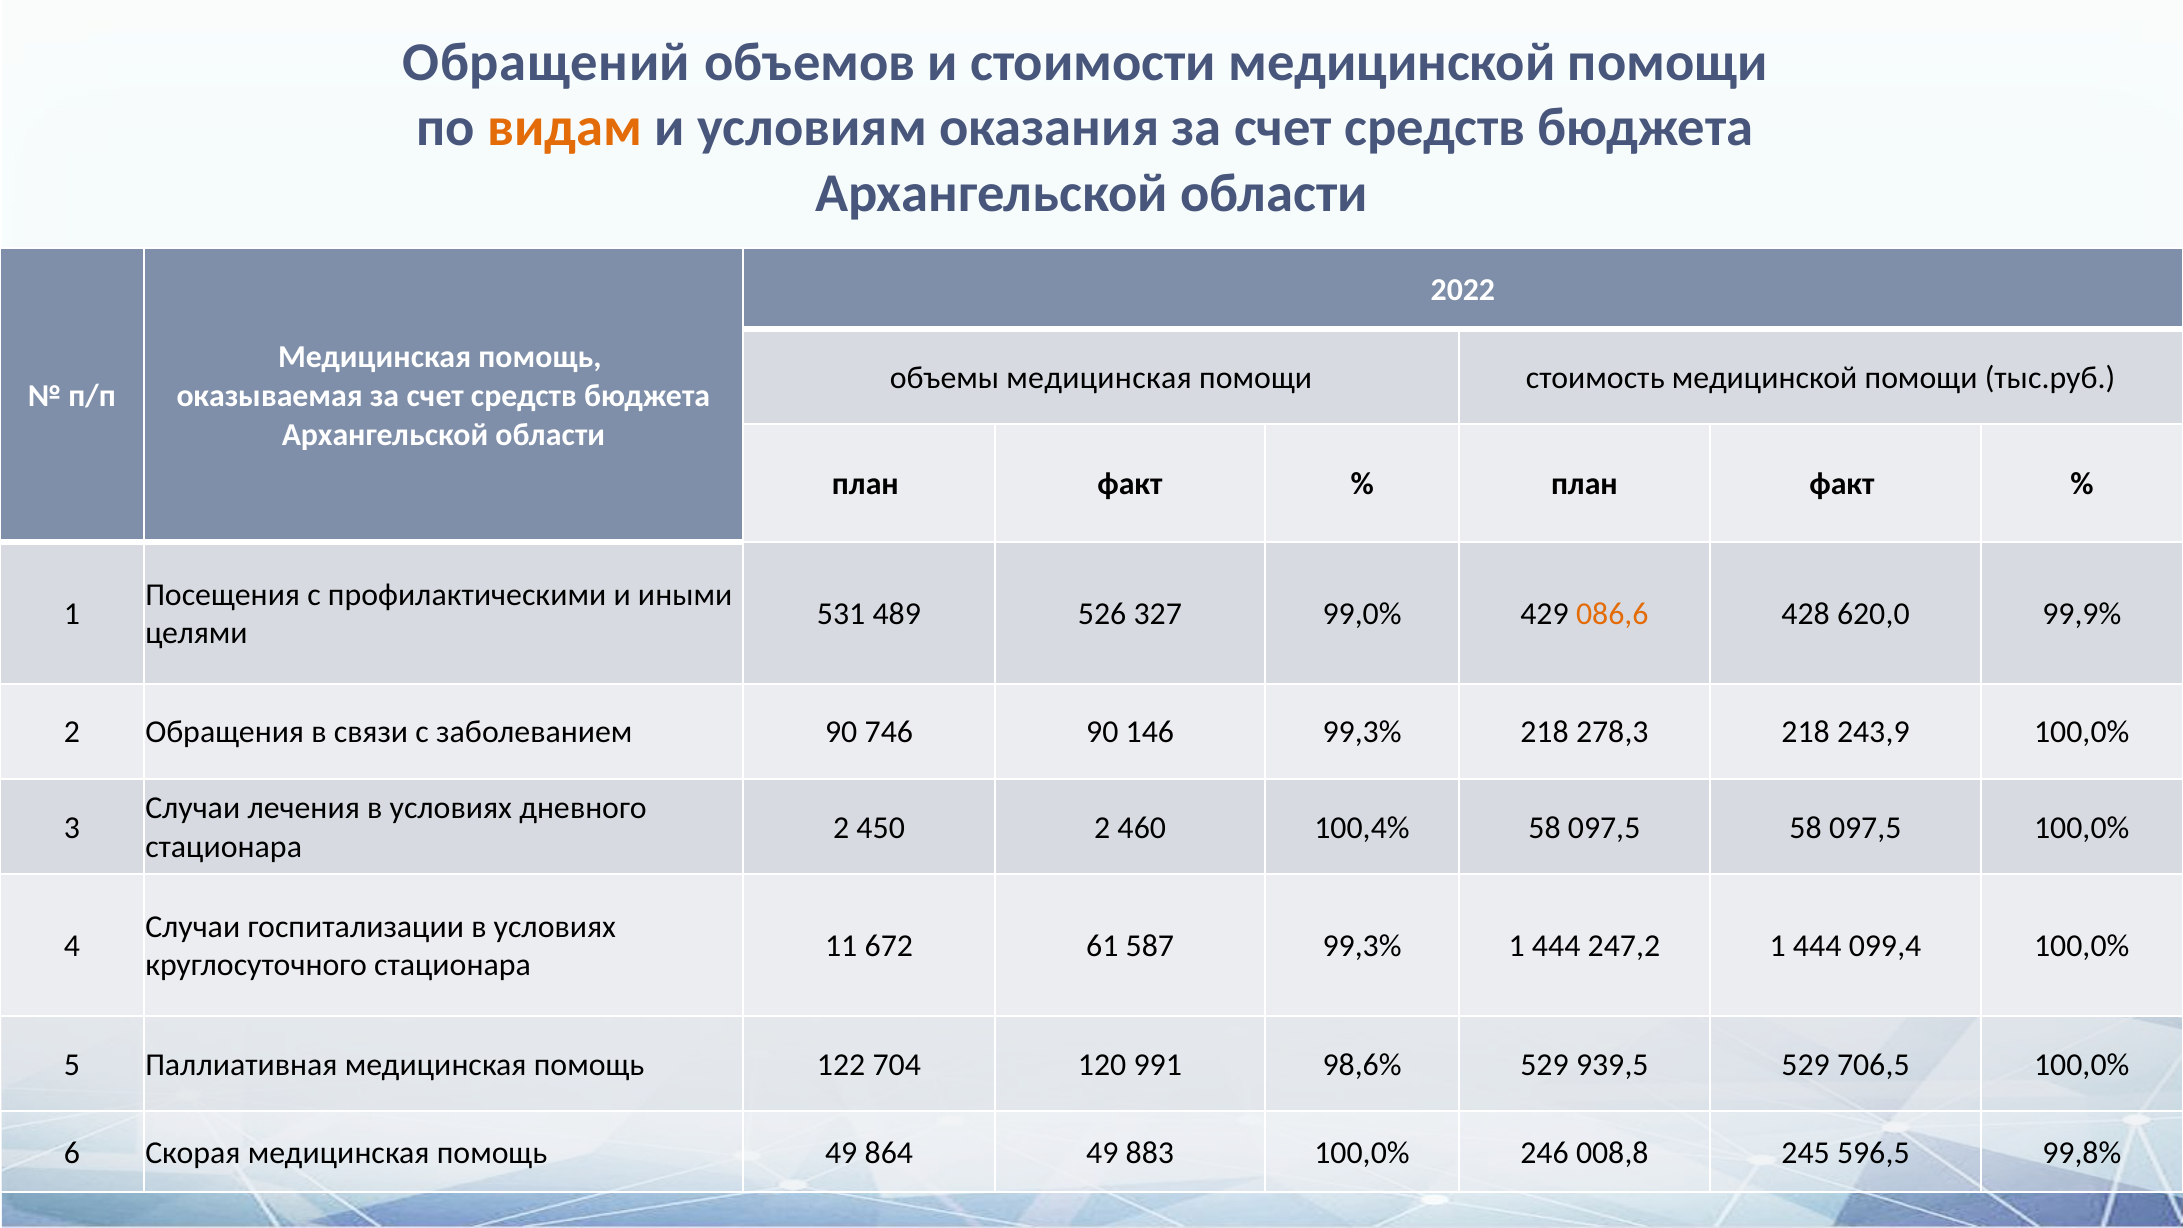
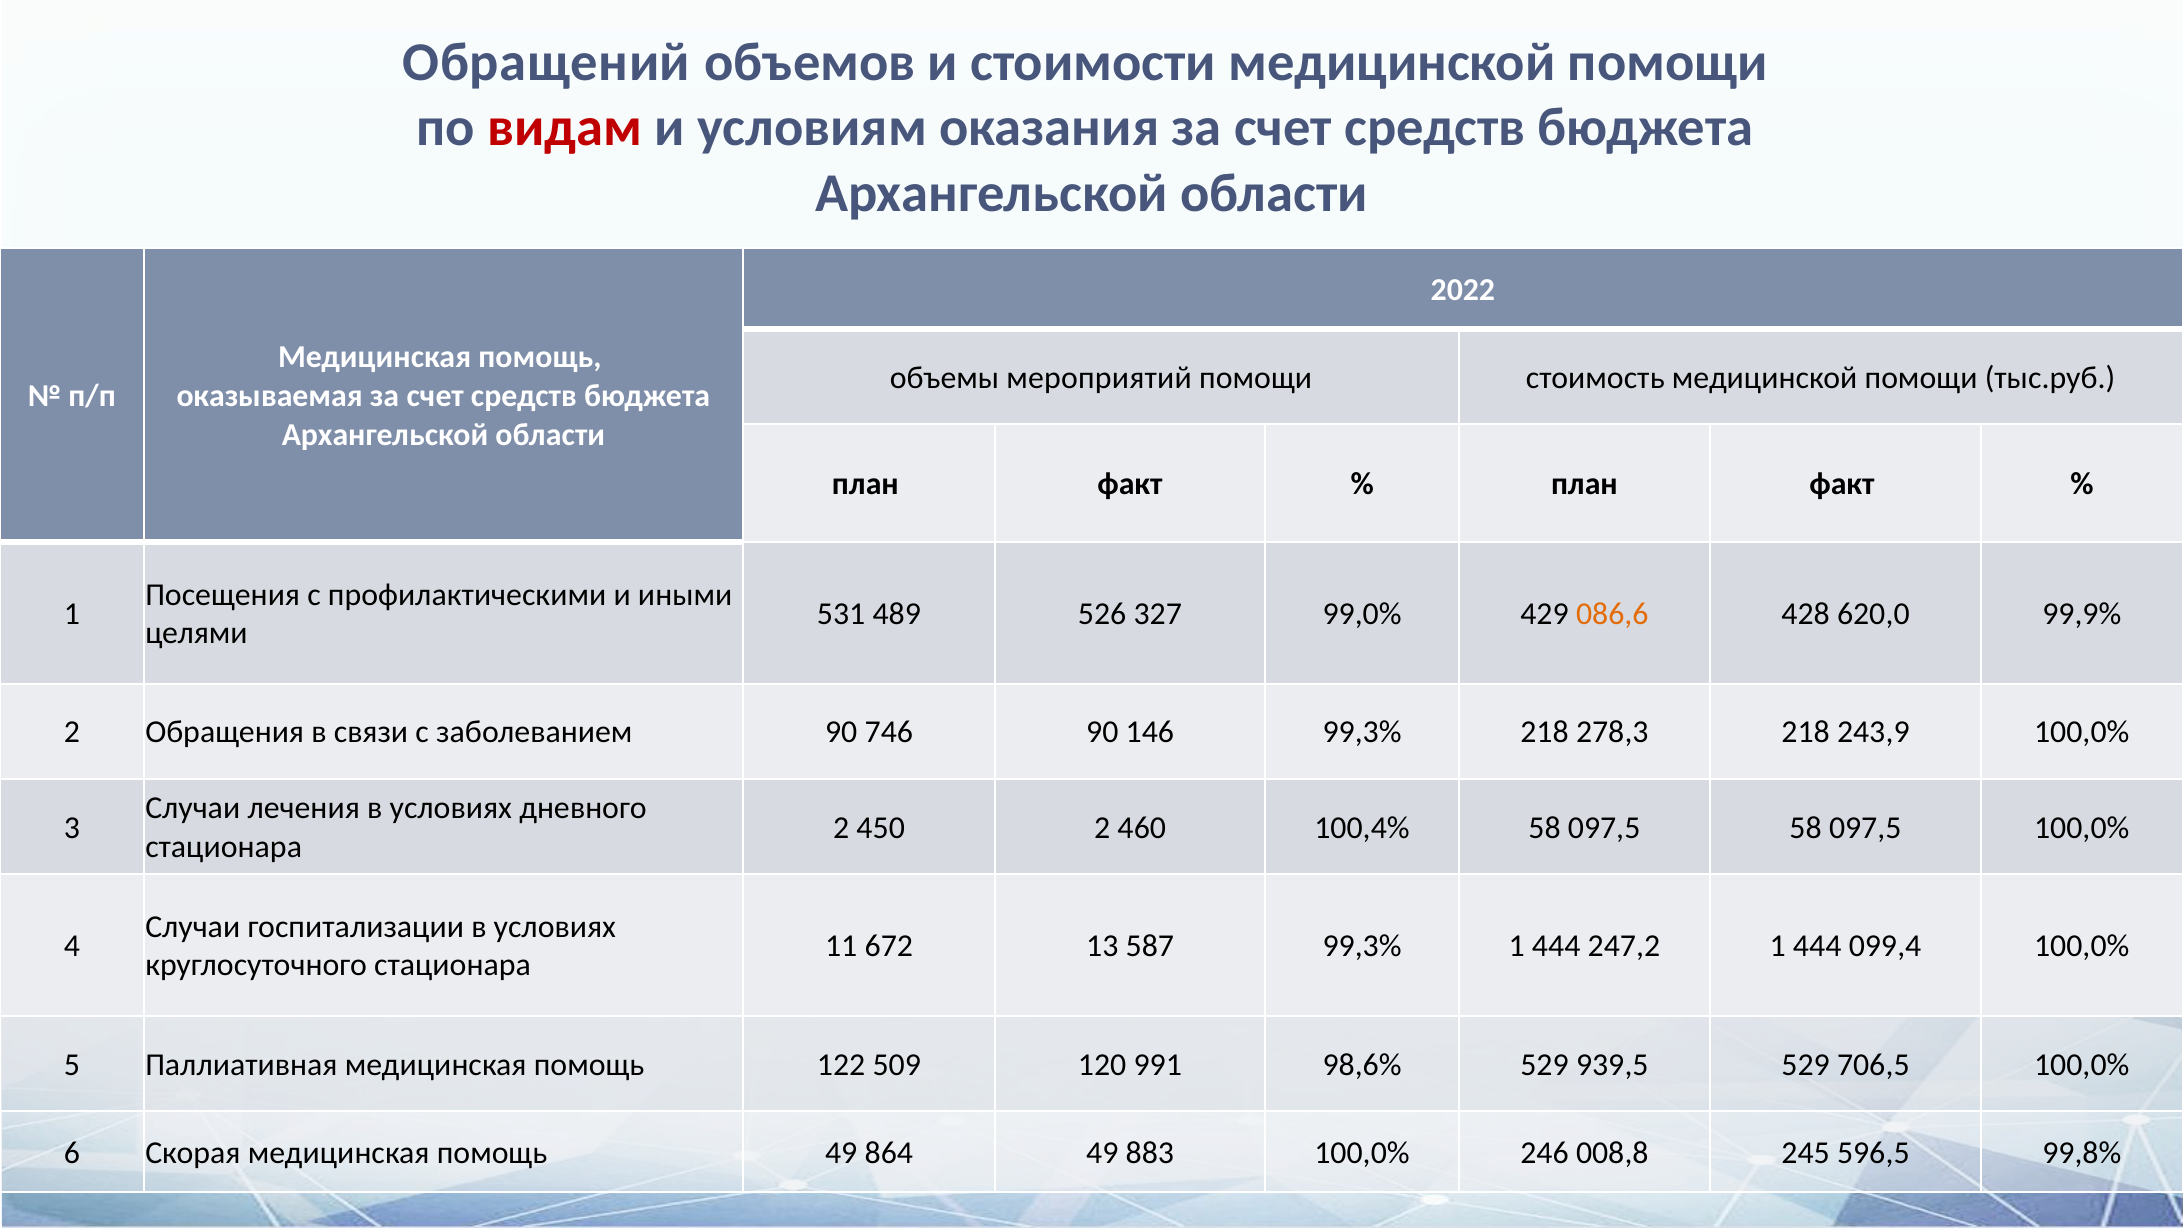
видам colour: orange -> red (565, 128)
объемы медицинская: медицинская -> мероприятий (1099, 378)
61: 61 -> 13 (1102, 946)
704: 704 -> 509 (897, 1064)
